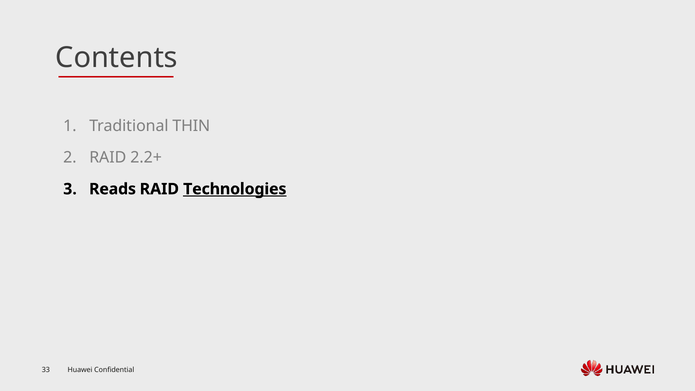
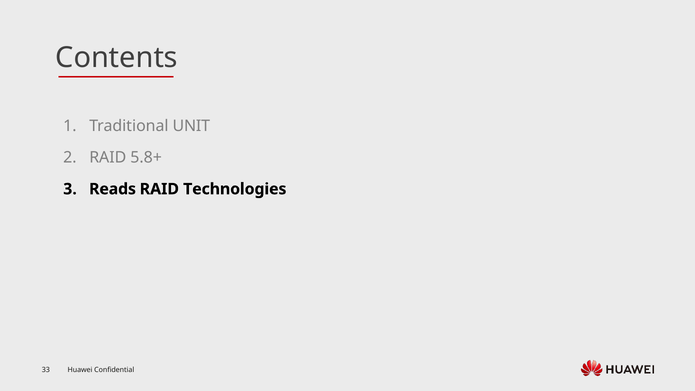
THIN: THIN -> UNIT (191, 126)
2.2+: 2.2+ -> 5.8+ (146, 158)
Technologies underline: present -> none (235, 189)
